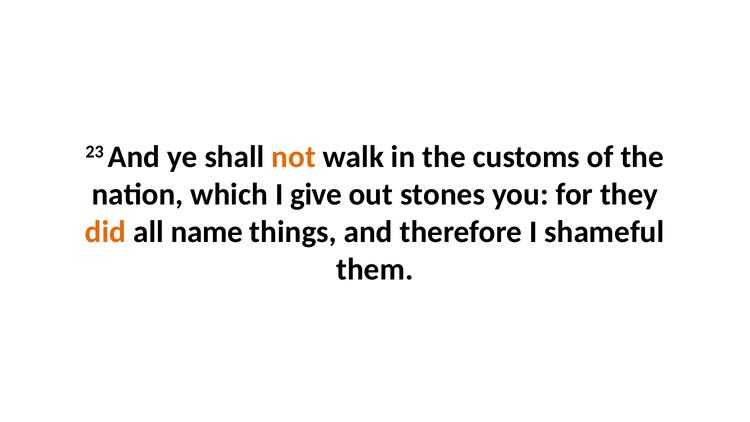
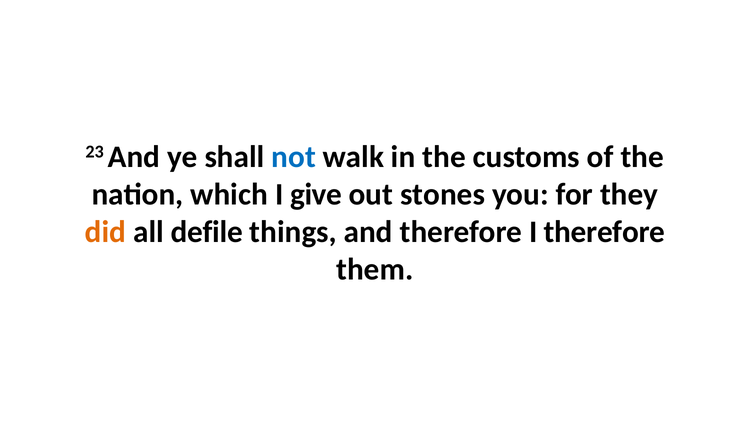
not colour: orange -> blue (294, 157)
name: name -> defile (207, 232)
I shameful: shameful -> therefore (604, 232)
